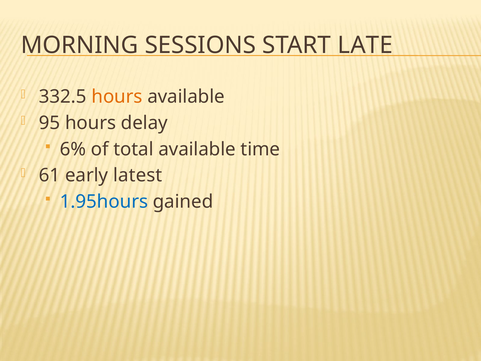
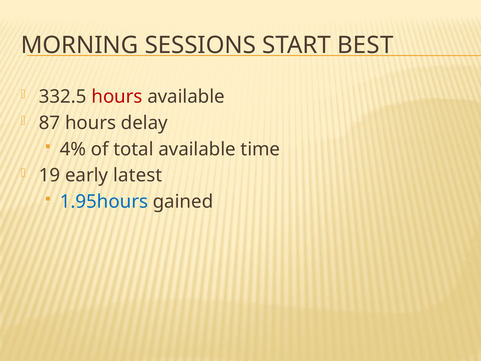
LATE: LATE -> BEST (365, 45)
hours colour: orange -> red (117, 97)
95: 95 -> 87 (50, 123)
6%: 6% -> 4% (73, 149)
61: 61 -> 19 (50, 175)
